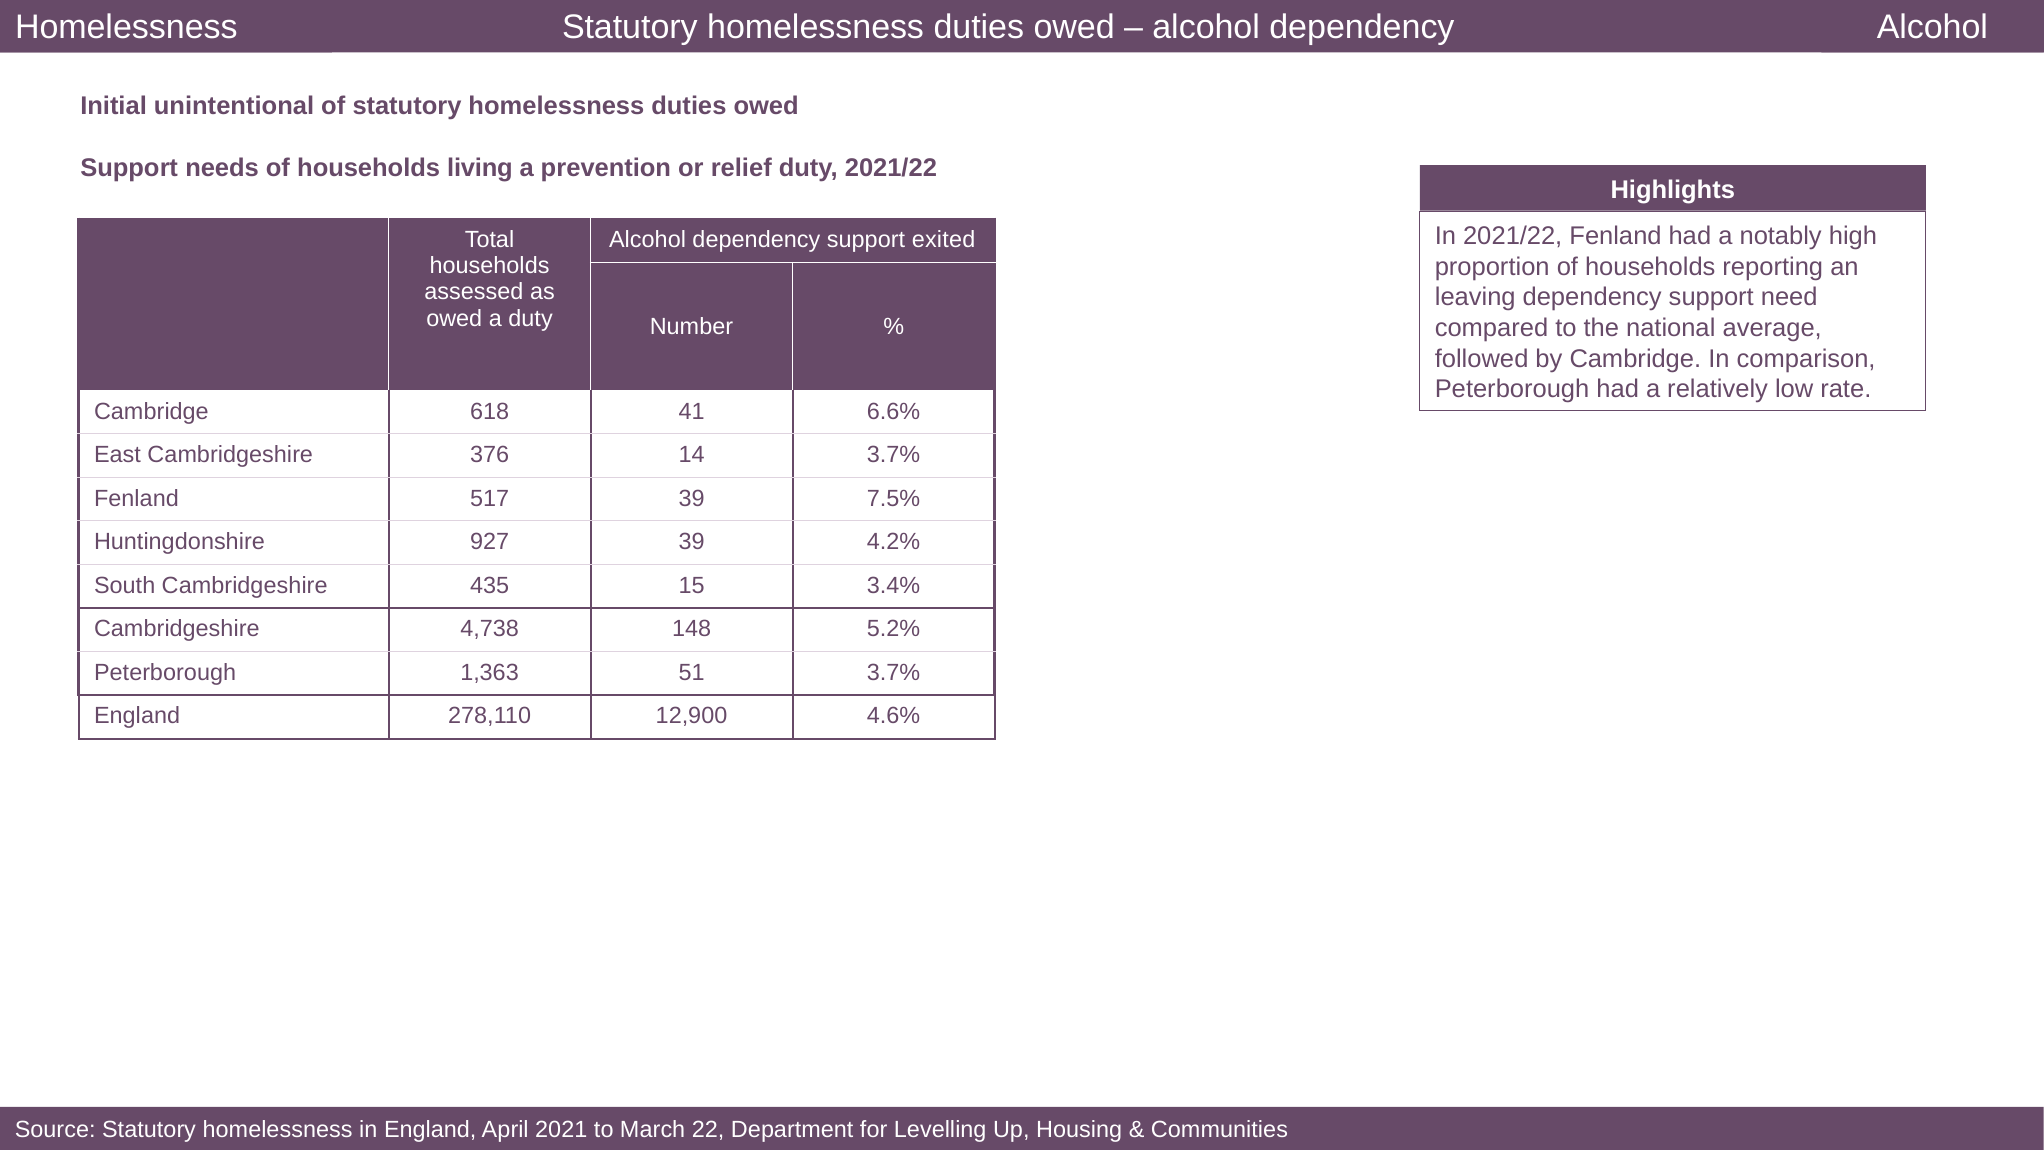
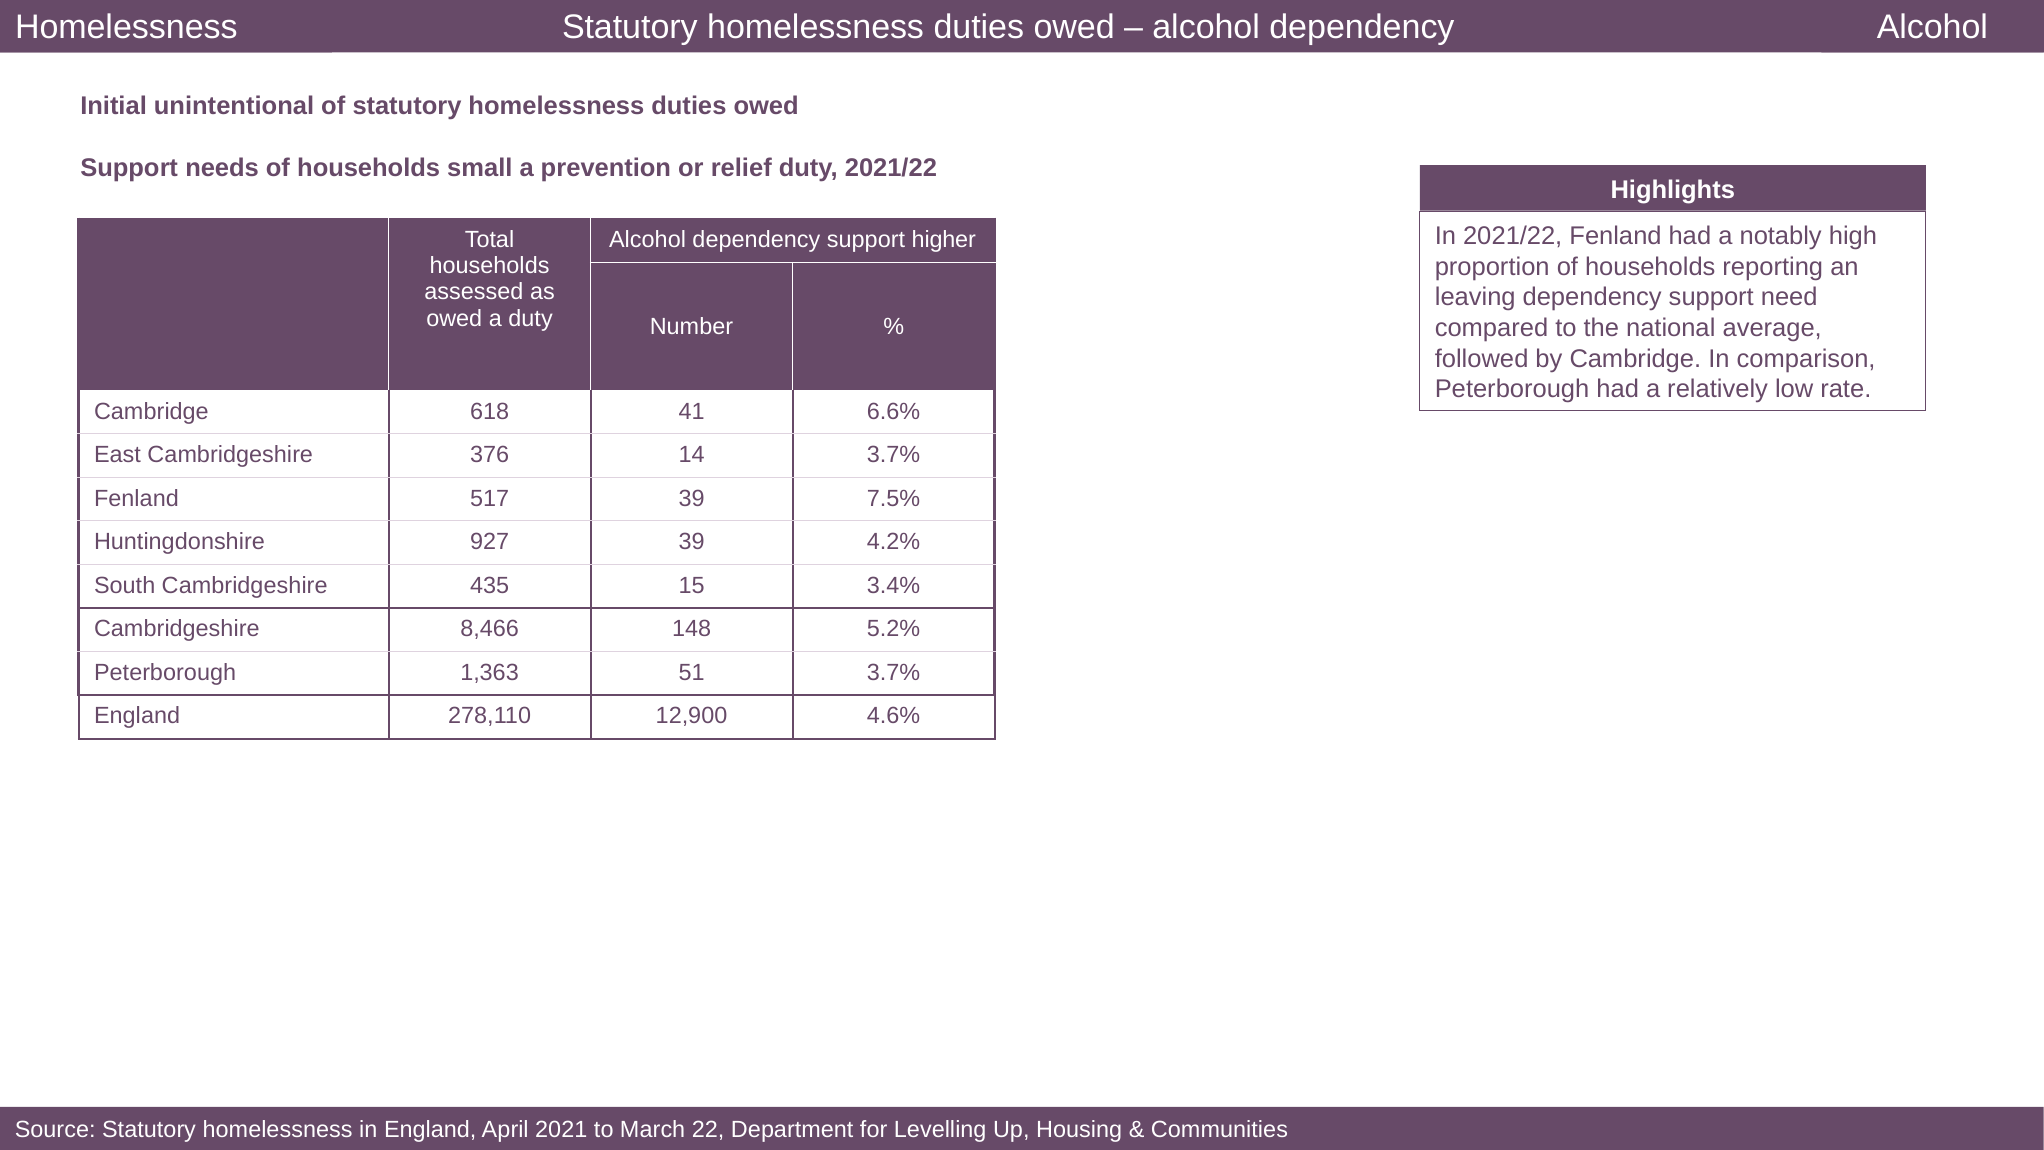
living: living -> small (480, 168)
exited: exited -> higher (944, 240)
4,738: 4,738 -> 8,466 (490, 629)
